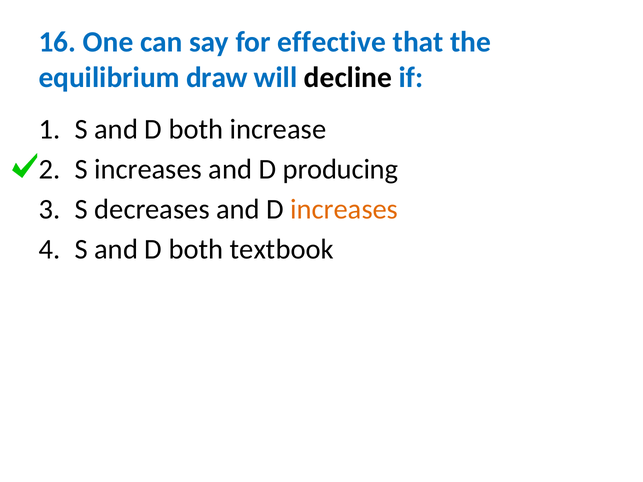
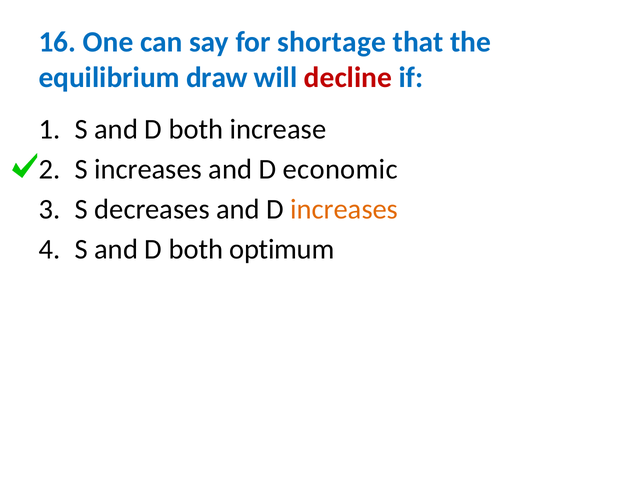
effective: effective -> shortage (332, 42)
decline colour: black -> red (348, 78)
producing: producing -> economic (340, 170)
textbook: textbook -> optimum (282, 250)
